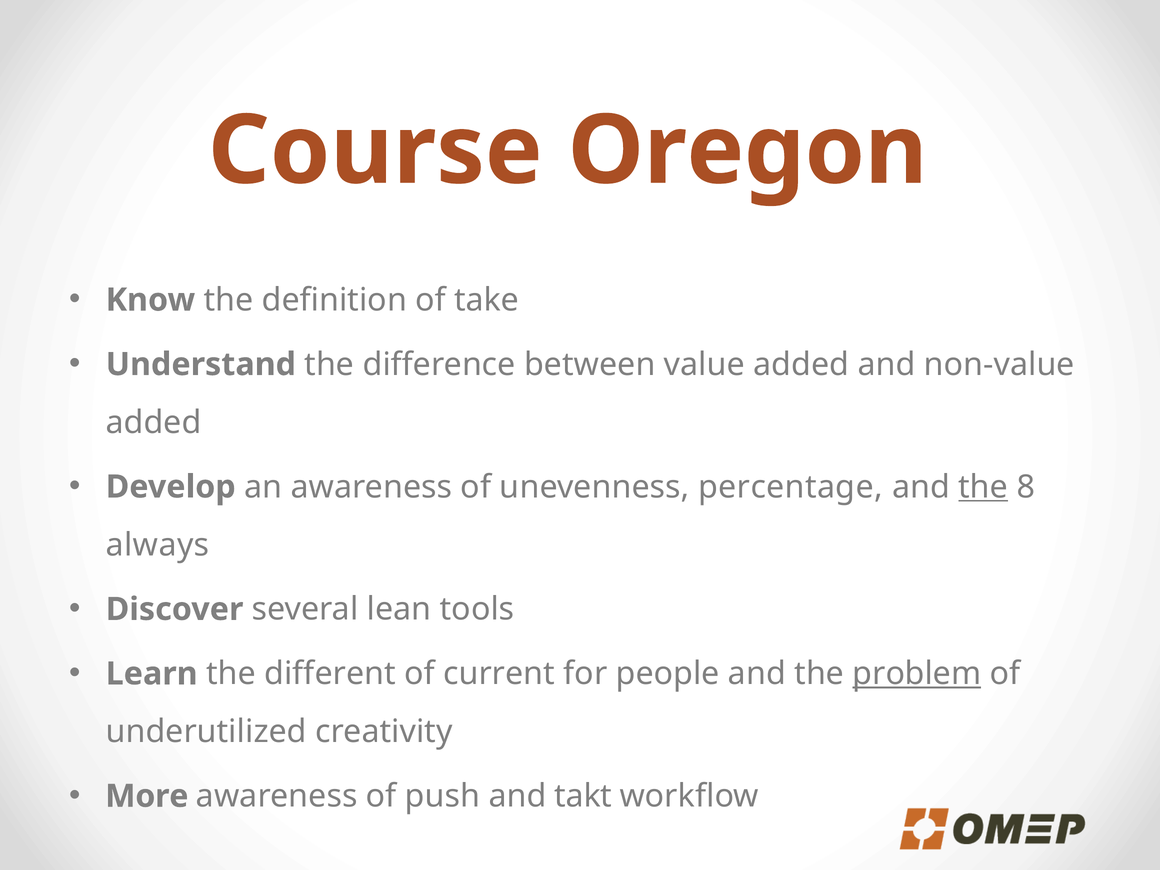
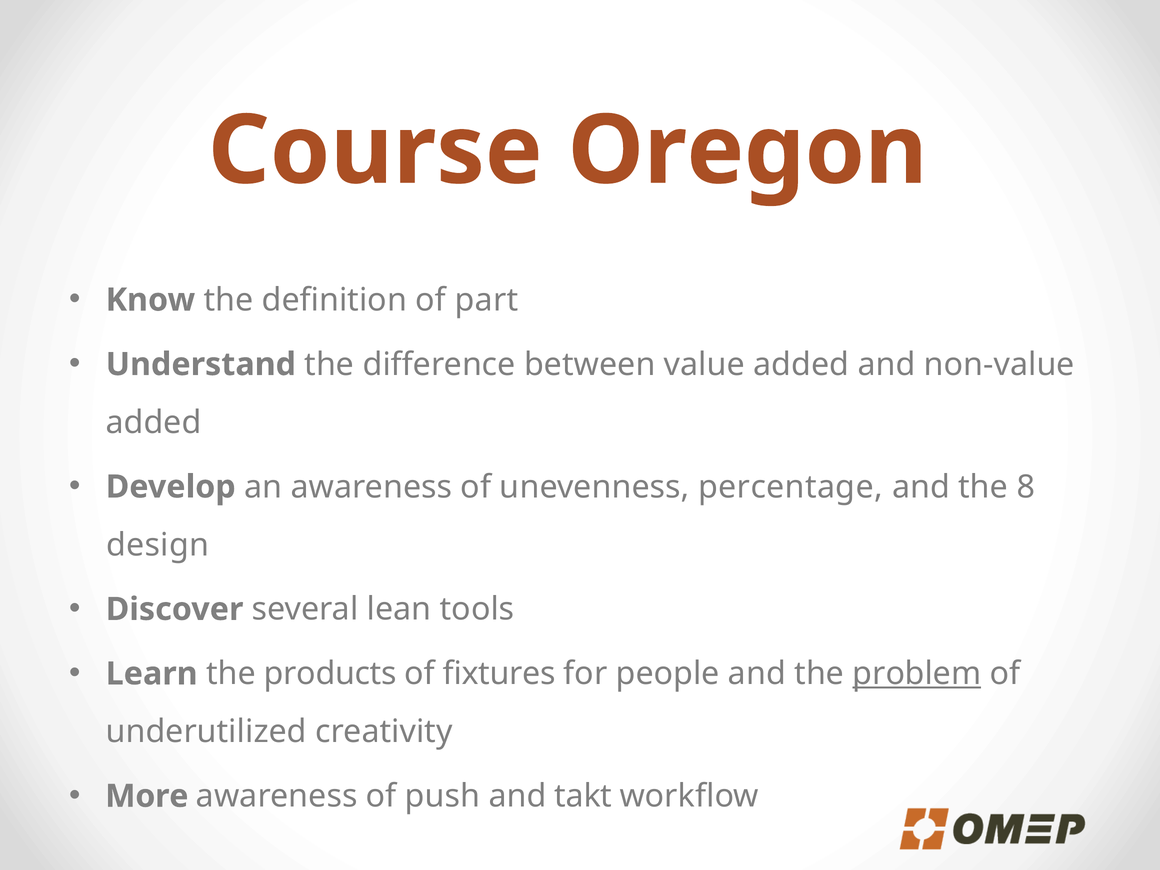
take: take -> part (486, 300)
the underline: present -> none (983, 487)
always: always -> design (158, 545)
different: different -> products (330, 674)
current: current -> fixtures (499, 674)
